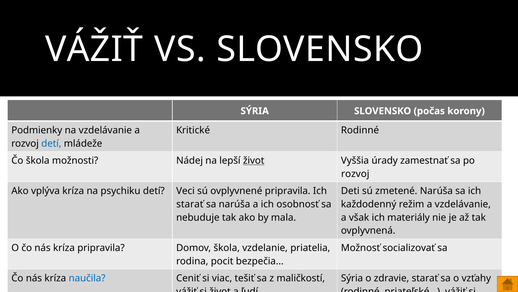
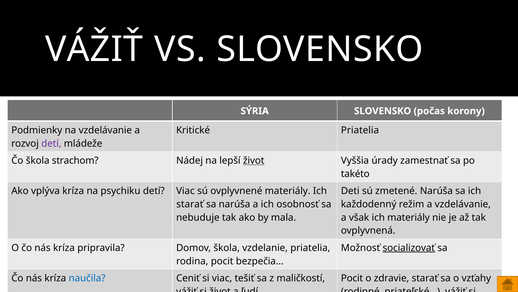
Kritické Rodinné: Rodinné -> Priatelia (360, 130)
detí colour: blue -> purple (51, 143)
škola možnosti: možnosti -> strachom (75, 160)
rozvoj: rozvoj -> takéto (355, 173)
detí Veci: Veci -> Viac (185, 191)
ovplyvnené pripravila: pripravila -> materiály (288, 191)
socializovať underline: none -> present (409, 247)
Sýria: Sýria -> Pocit (352, 278)
